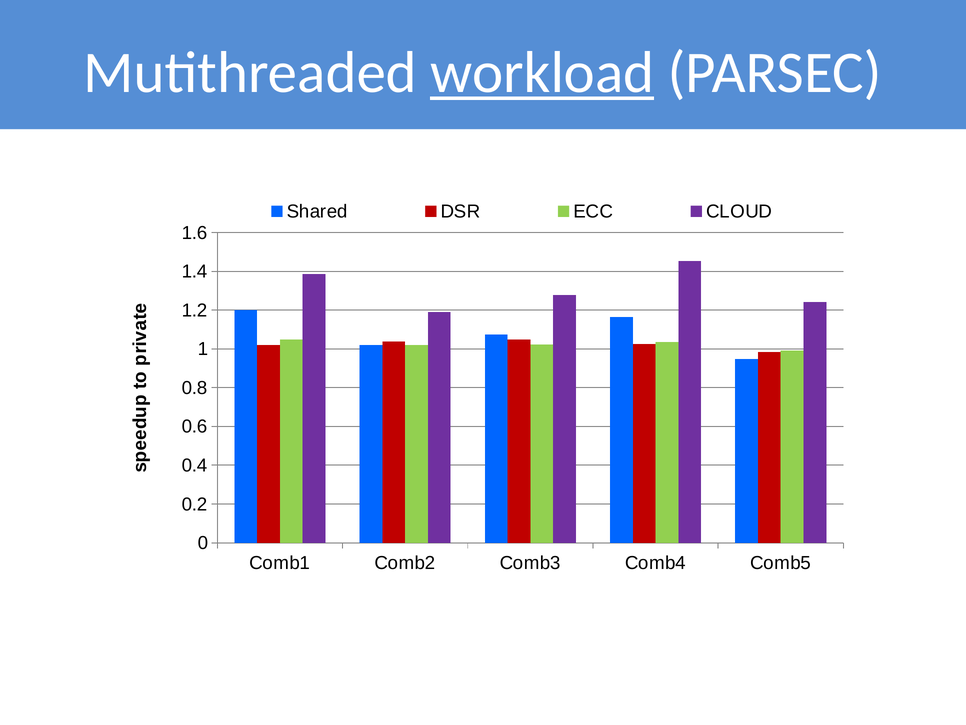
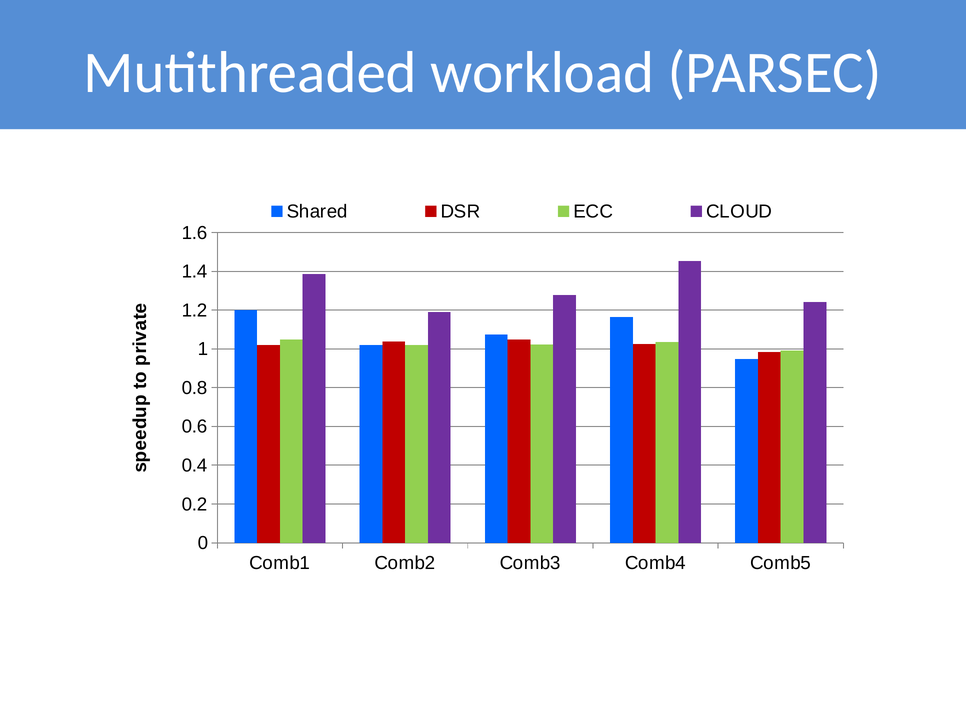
workload underline: present -> none (542, 73)
